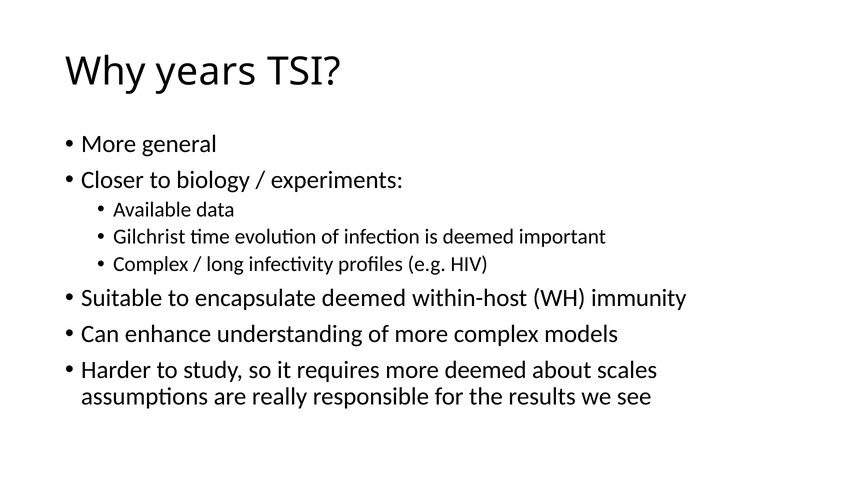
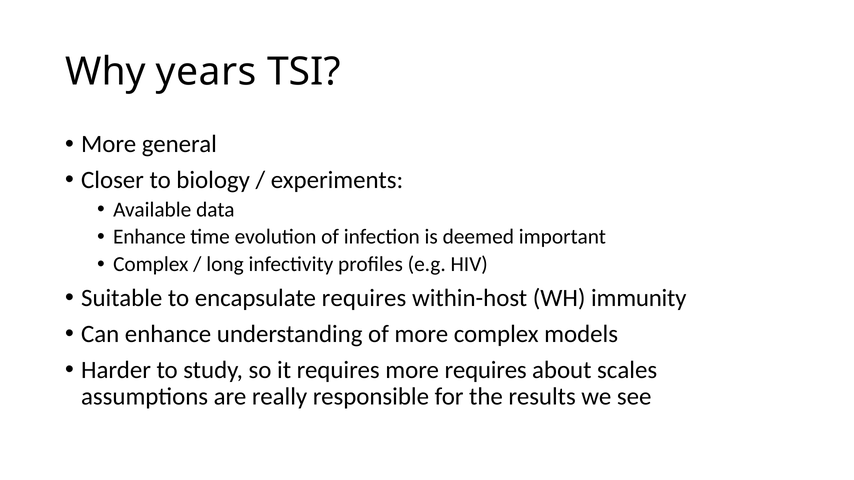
Gilchrist: Gilchrist -> Enhance (149, 237)
encapsulate deemed: deemed -> requires (364, 298)
more deemed: deemed -> requires (486, 370)
